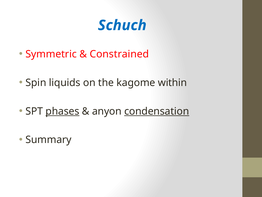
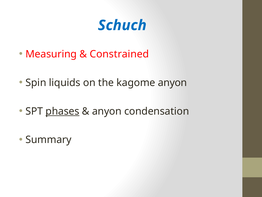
Symmetric: Symmetric -> Measuring (51, 54)
kagome within: within -> anyon (172, 82)
condensation underline: present -> none (157, 111)
